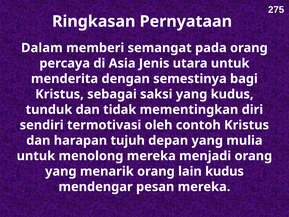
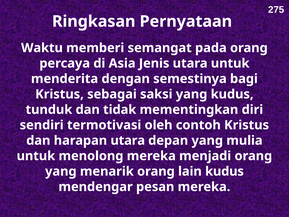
Dalam: Dalam -> Waktu (42, 48)
harapan tujuh: tujuh -> utara (128, 140)
